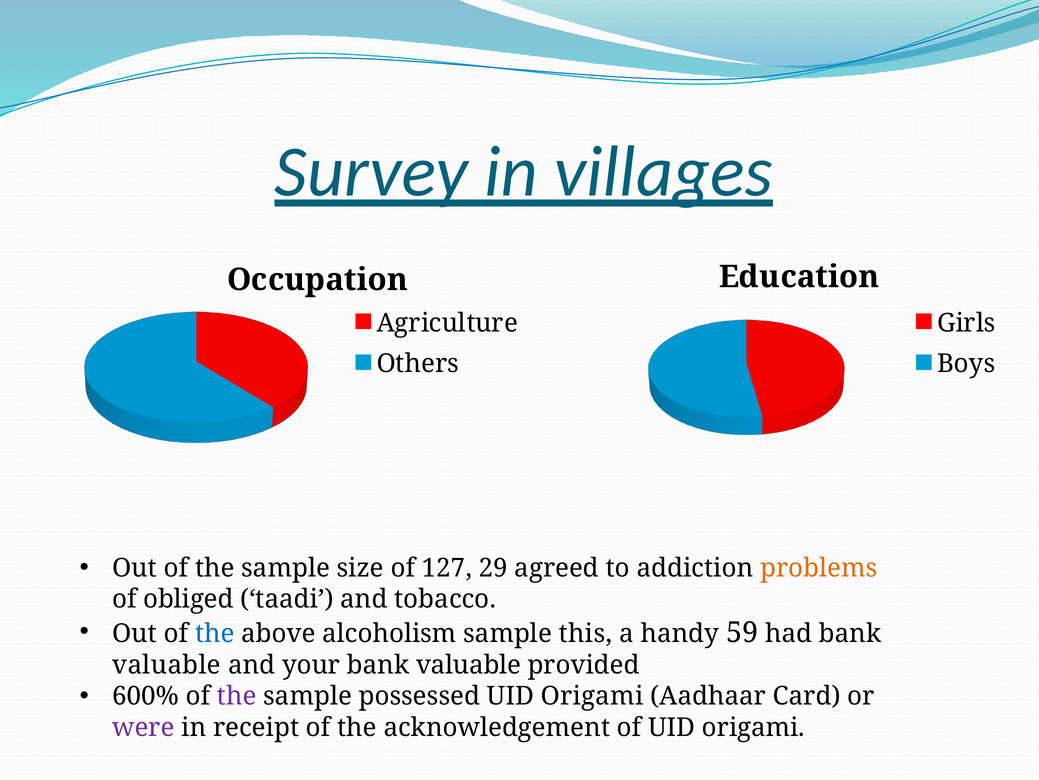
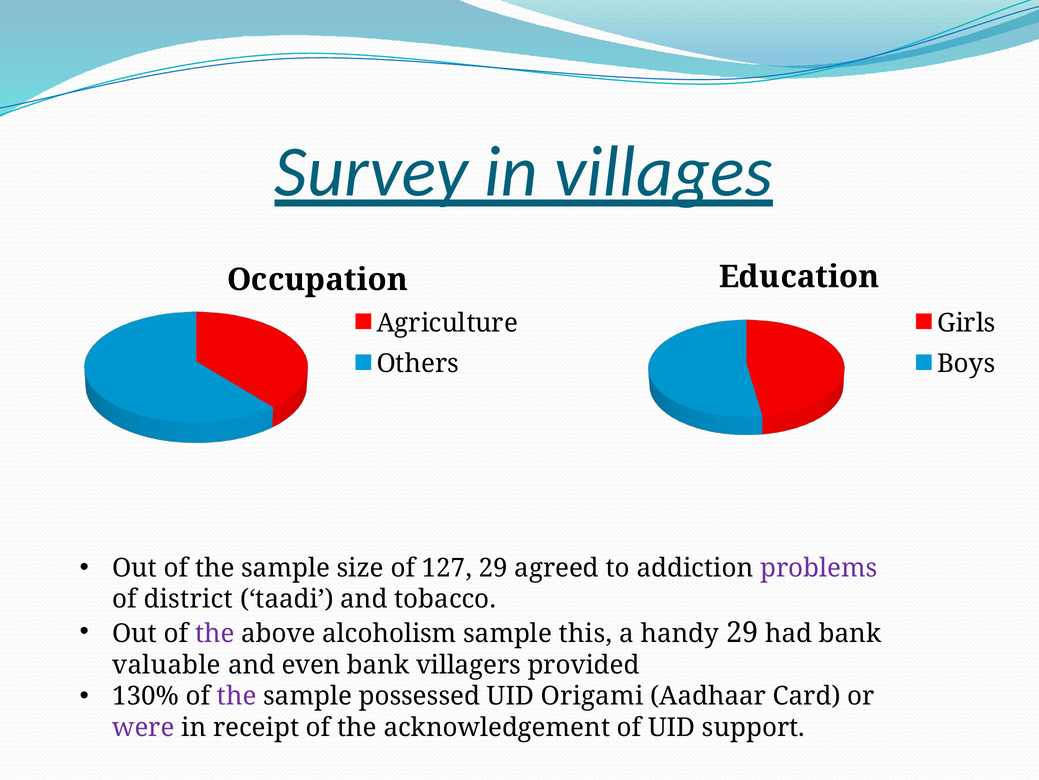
problems colour: orange -> purple (819, 568)
obliged: obliged -> district (188, 599)
the colour: blue -> purple (215, 633)
handy 59: 59 -> 29 (742, 632)
your: your -> even (311, 665)
valuable: valuable -> villagers (468, 665)
600%: 600% -> 130% (146, 696)
of UID origami: origami -> support (753, 727)
